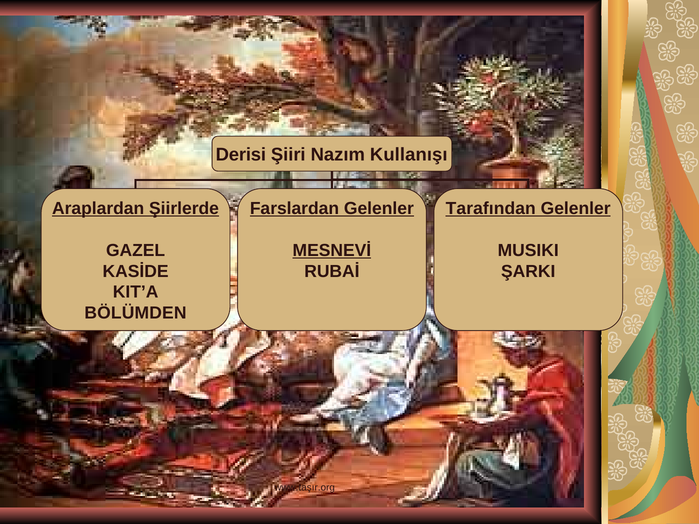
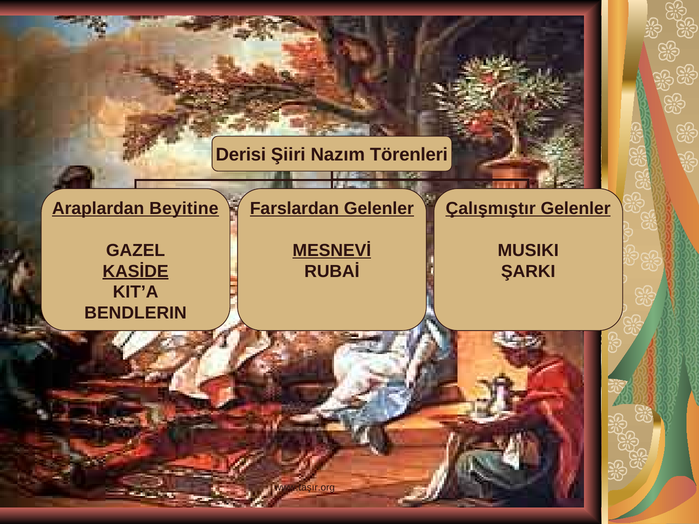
Kullanışı: Kullanışı -> Törenleri (409, 155)
Şiirlerde: Şiirlerde -> Beyitine (184, 208)
Tarafından: Tarafından -> Çalışmıştır (491, 208)
KASİDE underline: none -> present (136, 271)
BÖLÜMDEN: BÖLÜMDEN -> BENDLERIN (136, 313)
